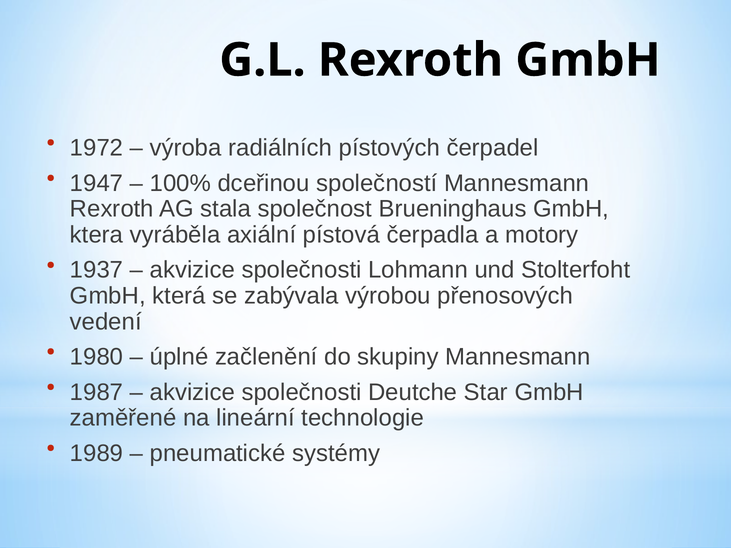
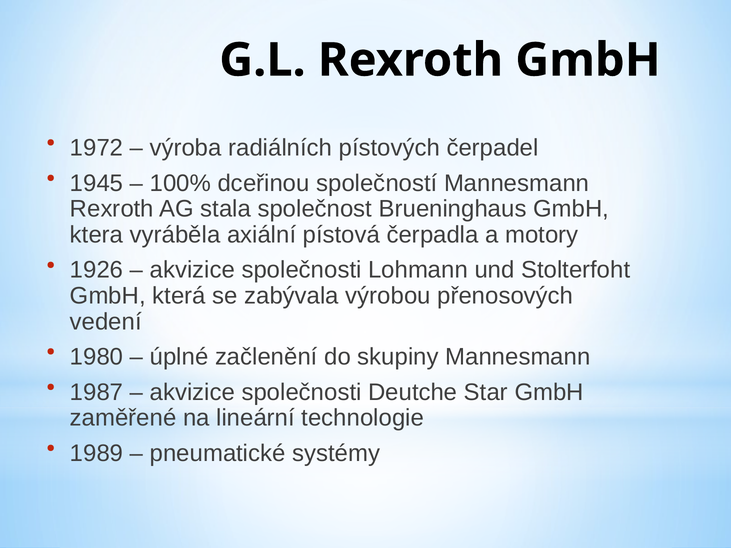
1947: 1947 -> 1945 (97, 183)
1937: 1937 -> 1926 (97, 270)
